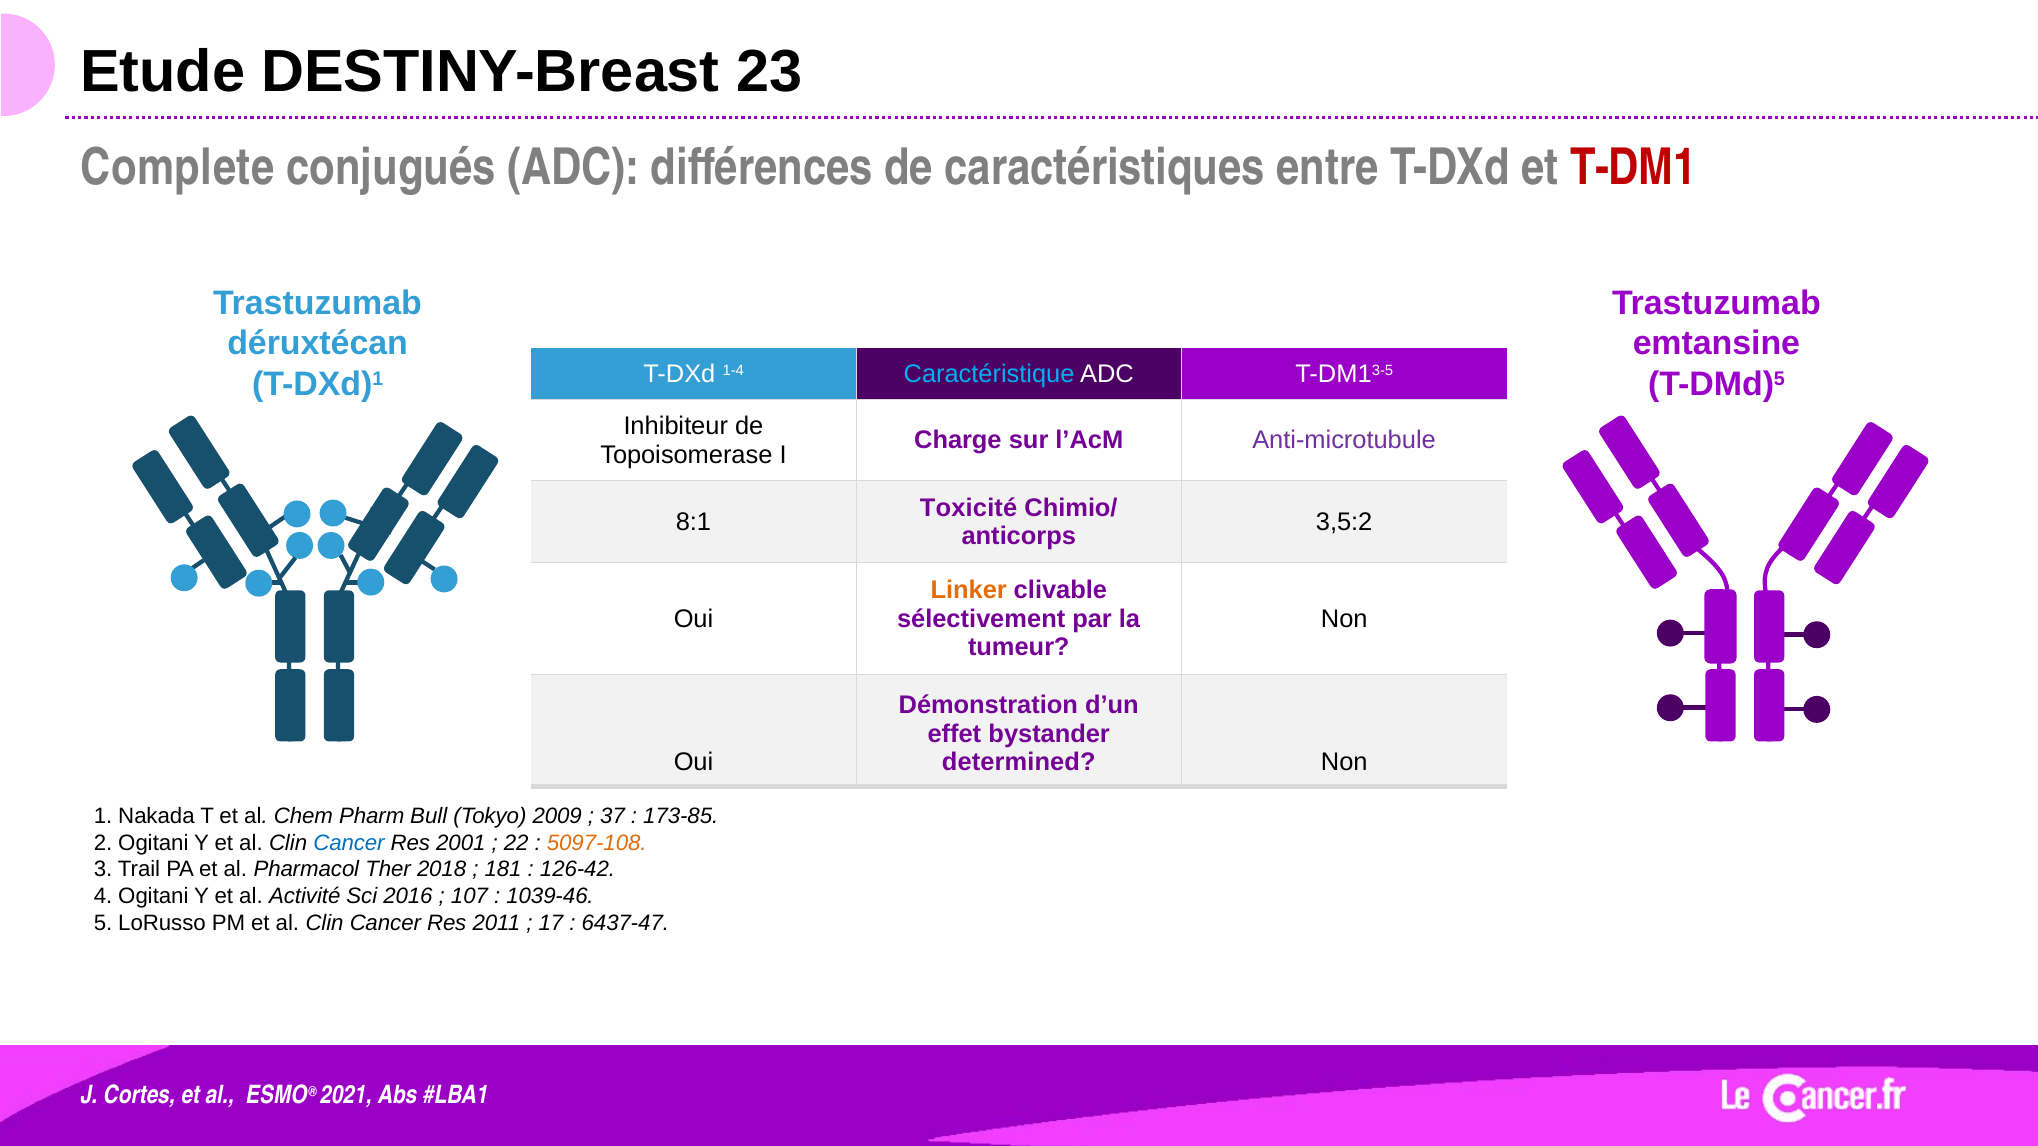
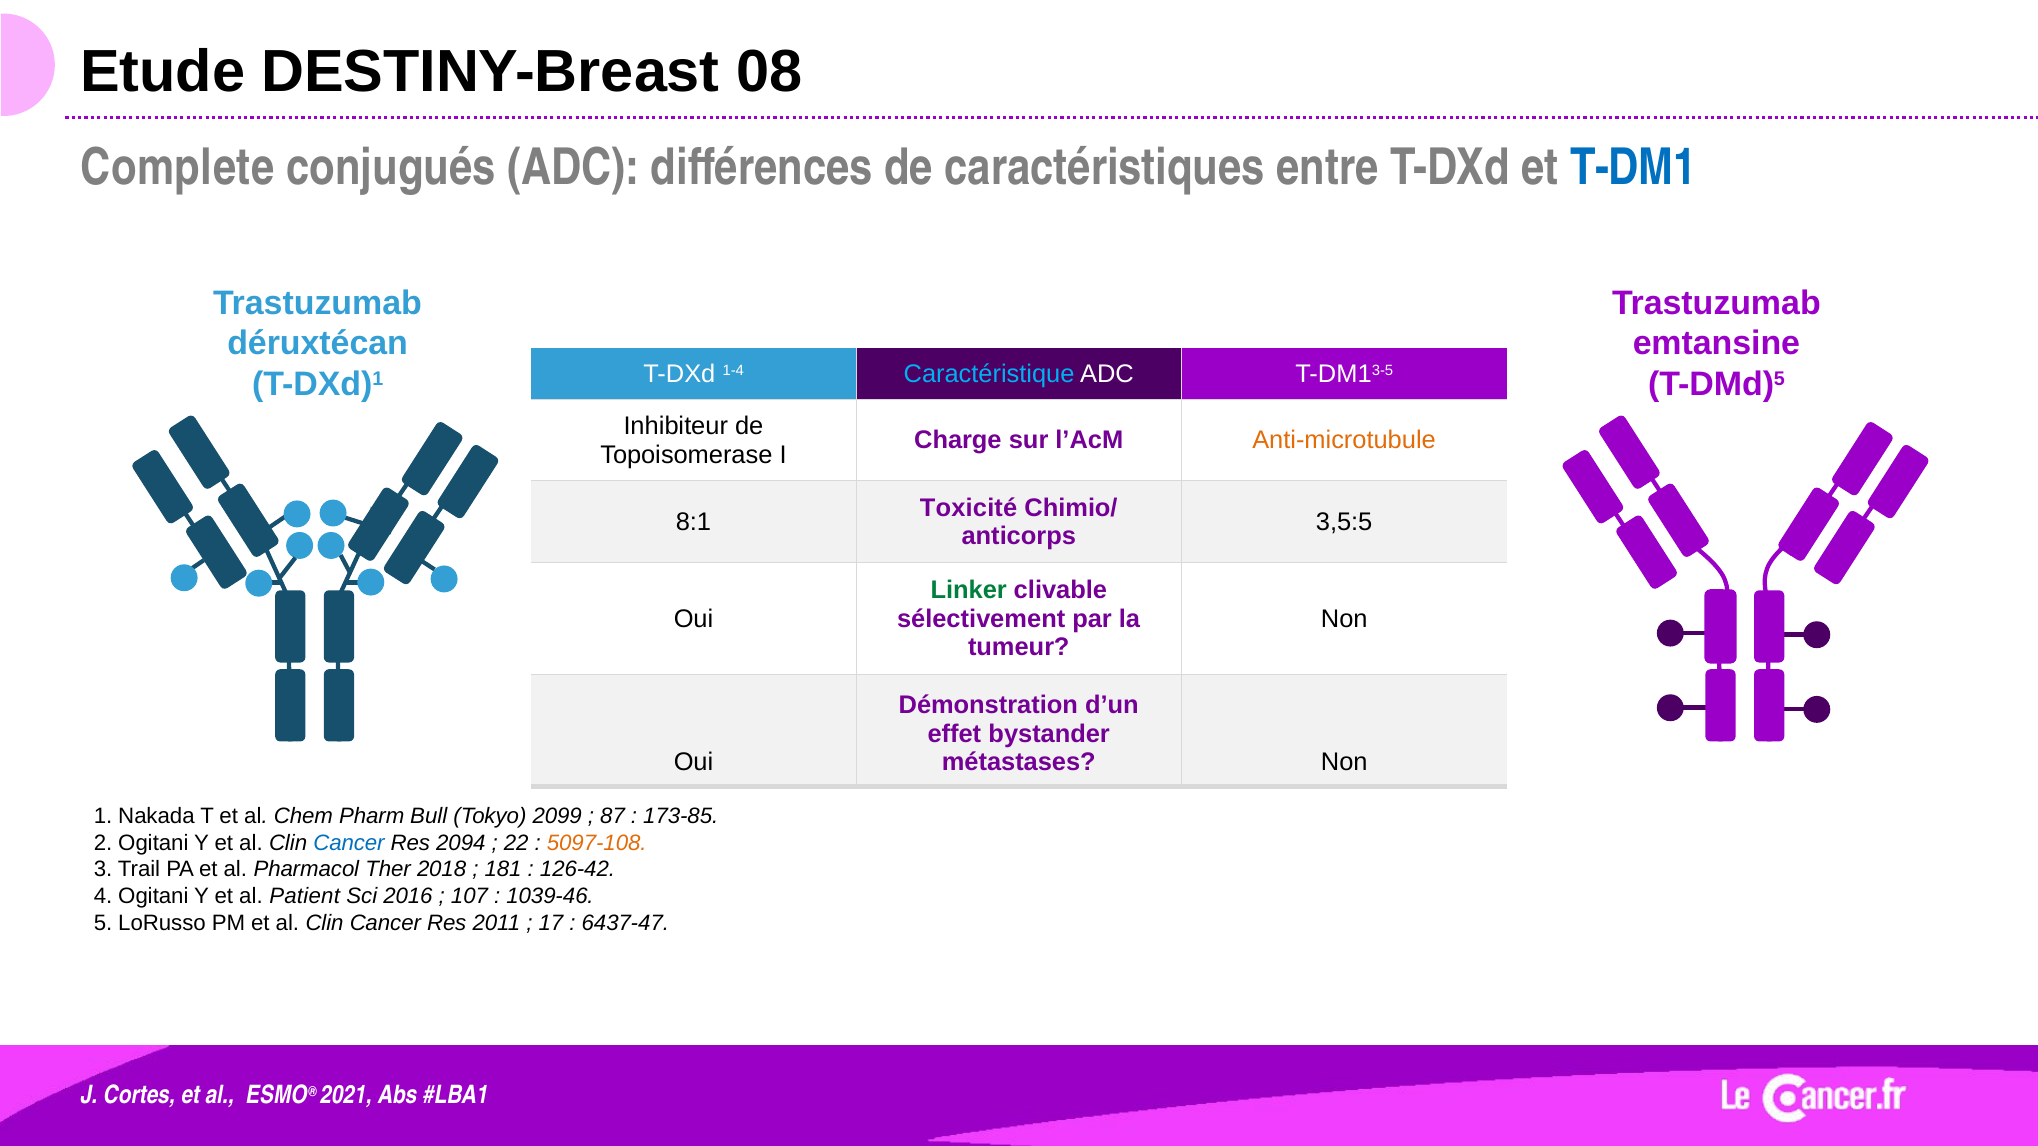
23: 23 -> 08 (769, 72)
T-DM1 colour: red -> blue (1633, 168)
Anti-microtubule colour: purple -> orange (1344, 441)
3,5:2: 3,5:2 -> 3,5:5 (1344, 522)
Linker colour: orange -> green (969, 590)
determined: determined -> métastases (1019, 763)
2009: 2009 -> 2099 (557, 816)
37: 37 -> 87 (613, 816)
2001: 2001 -> 2094 (461, 843)
Activité: Activité -> Patient (305, 897)
